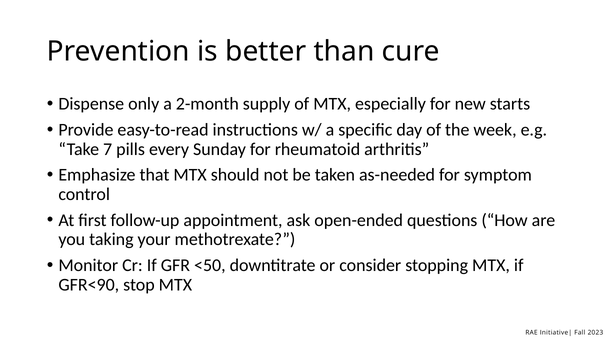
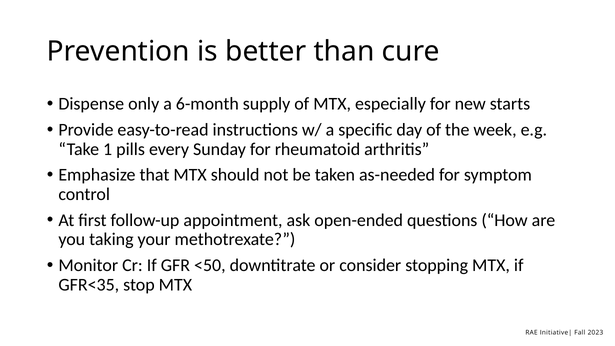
2-month: 2-month -> 6-month (207, 104)
7: 7 -> 1 (108, 149)
GFR<90: GFR<90 -> GFR<35 (89, 285)
